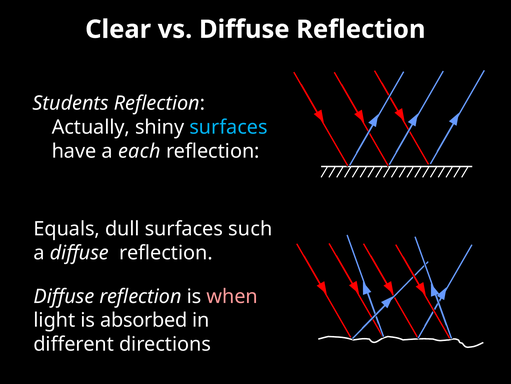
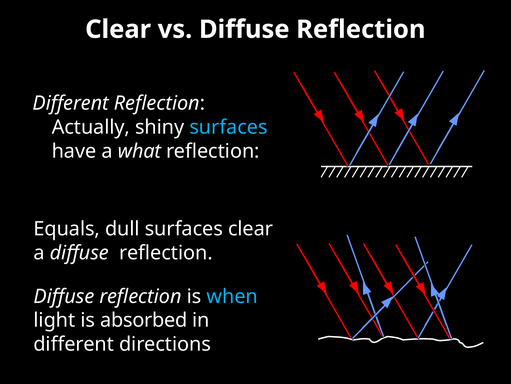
Students: Students -> Different (71, 103)
each: each -> what (140, 151)
surfaces such: such -> clear (251, 229)
when colour: pink -> light blue (232, 296)
